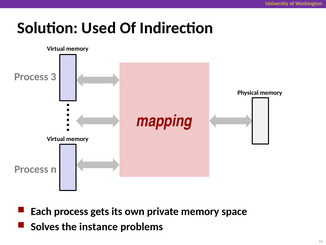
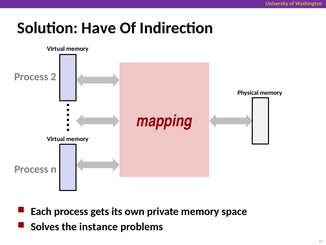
Used: Used -> Have (99, 28)
3: 3 -> 2 (53, 77)
